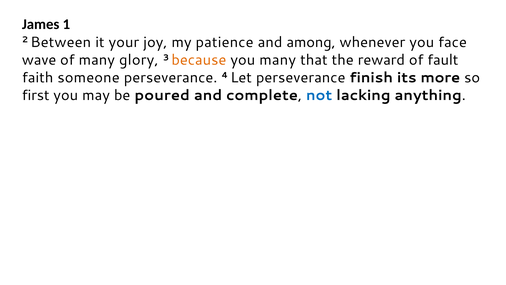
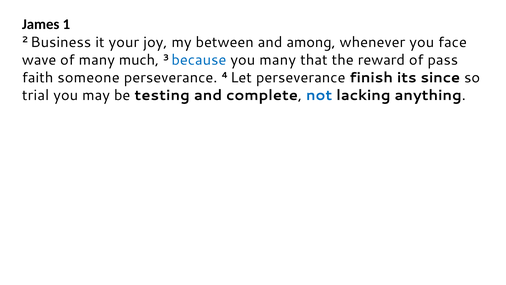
Between: Between -> Business (61, 42)
patience: patience -> between (225, 42)
glory: glory -> much (139, 60)
because colour: orange -> blue (199, 60)
fault: fault -> pass (443, 60)
more: more -> since (440, 78)
first: first -> trial (36, 95)
poured: poured -> testing (162, 95)
